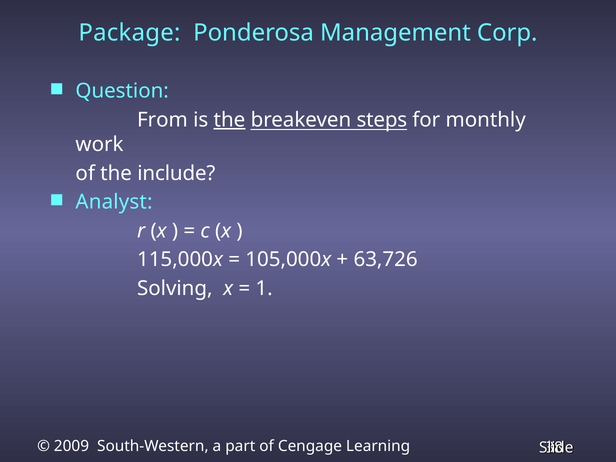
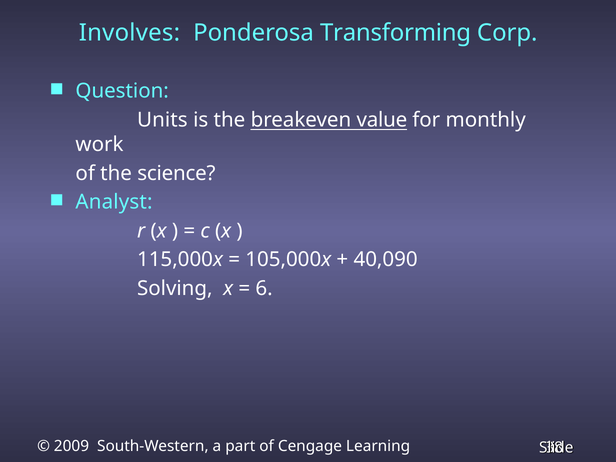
Package: Package -> Involves (129, 33)
Management: Management -> Transforming (396, 33)
From: From -> Units (162, 120)
the underline: present -> none (229, 120)
steps: steps -> value (382, 120)
include: include -> science (176, 173)
63,726: 63,726 -> 40,090 (386, 260)
1: 1 -> 6 (264, 288)
